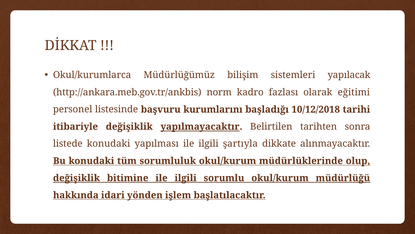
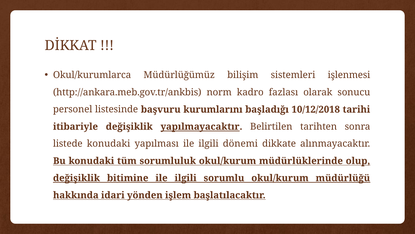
yapılacak: yapılacak -> işlenmesi (349, 75)
eğitimi: eğitimi -> sonucu (354, 92)
şartıyla: şartıyla -> dönemi (240, 143)
